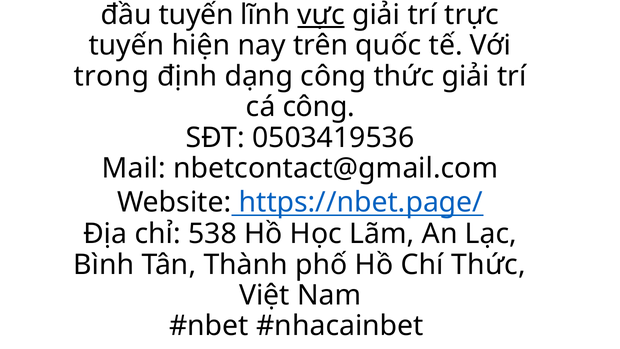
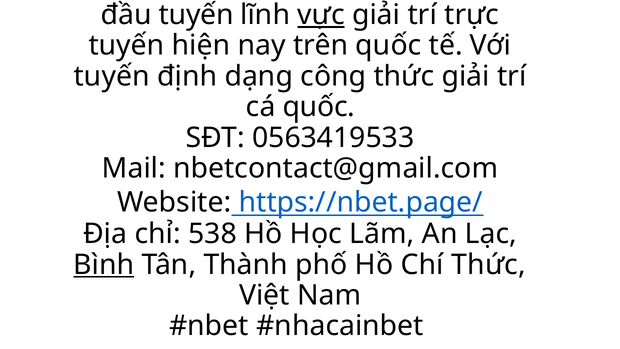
trong: trong -> tuyến (112, 76)
cá công: công -> quốc (319, 107)
0503419536: 0503419536 -> 0563419533 (333, 138)
Bình underline: none -> present (104, 264)
